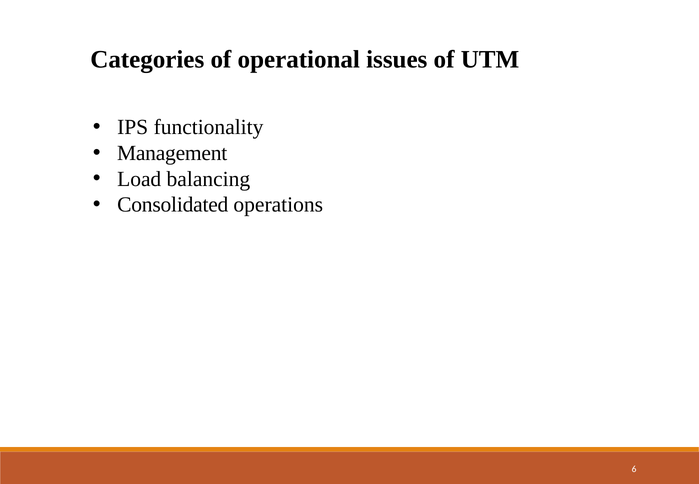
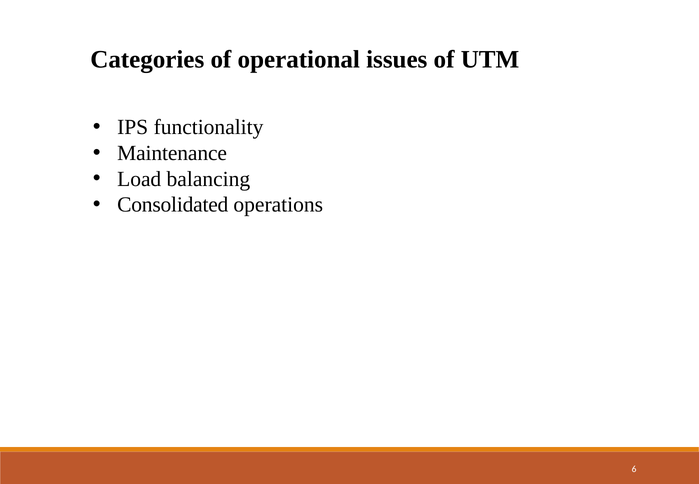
Management: Management -> Maintenance (172, 153)
